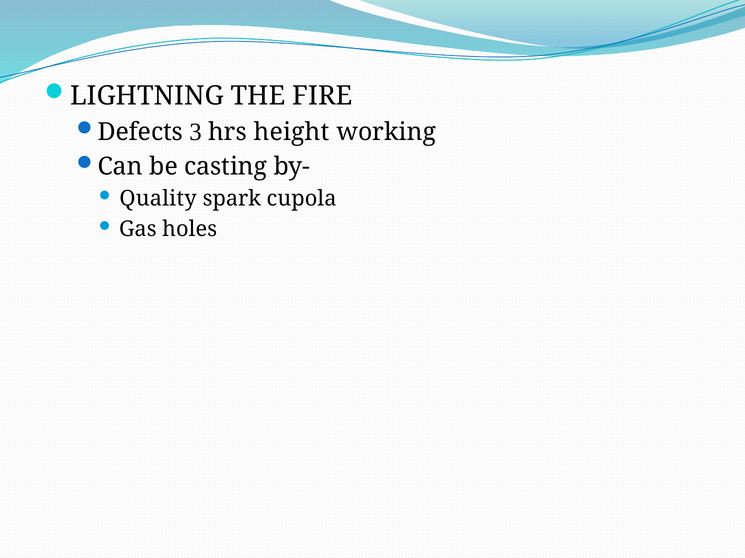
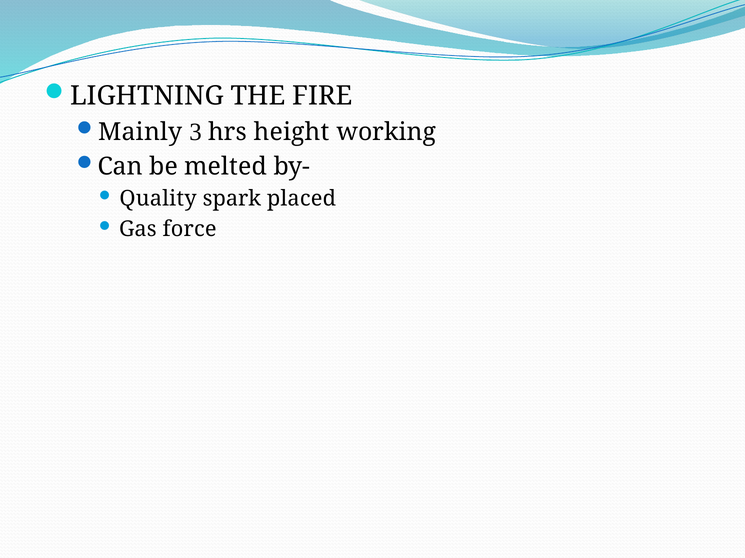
Defects: Defects -> Mainly (140, 132)
casting: casting -> melted (226, 167)
cupola: cupola -> placed (302, 199)
holes: holes -> force (190, 229)
